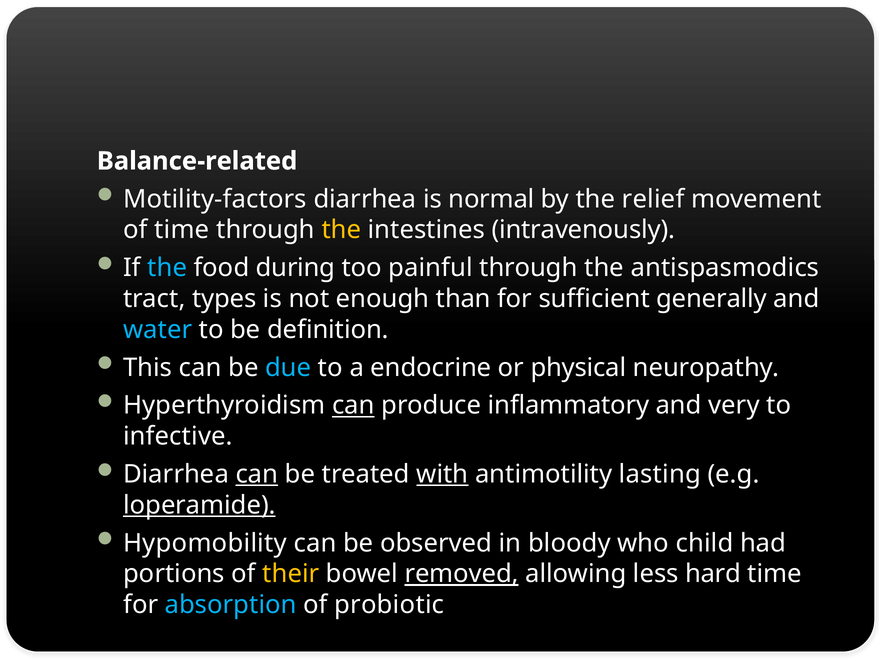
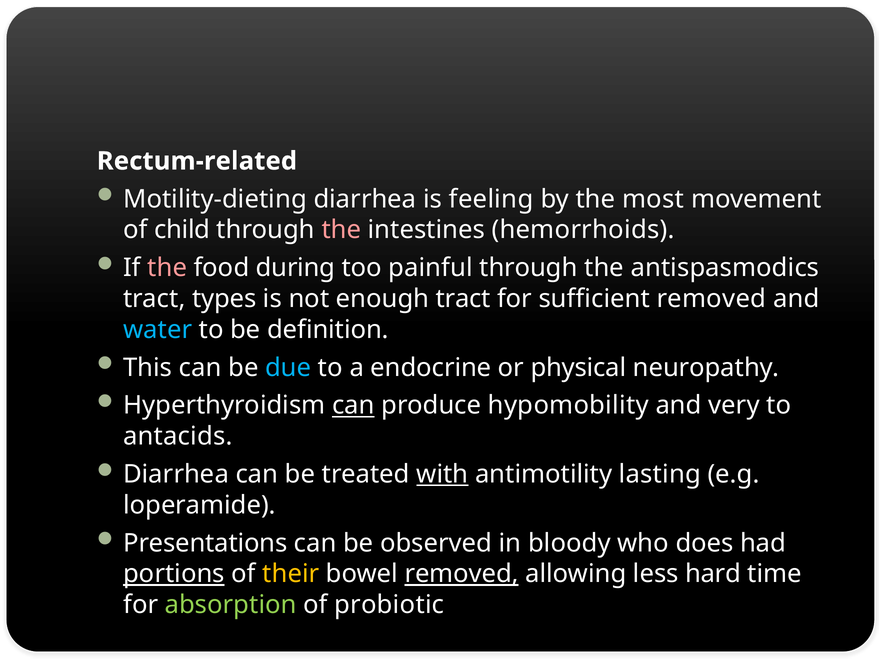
Balance-related: Balance-related -> Rectum-related (197, 161)
Motility-factors: Motility-factors -> Motility-dieting (215, 199)
normal: normal -> feeling (491, 199)
relief: relief -> most (653, 199)
of time: time -> child (182, 230)
the colour: yellow -> pink (341, 230)
intravenously: intravenously -> hemorrhoids (583, 230)
the colour: light blue -> pink (167, 268)
enough than: than -> tract (463, 299)
sufficient generally: generally -> removed (711, 299)
inflammatory: inflammatory -> hypomobility (568, 405)
infective: infective -> antacids (178, 436)
can underline: present -> none (257, 474)
loperamide underline: present -> none (199, 505)
Hypomobility: Hypomobility -> Presentations (205, 543)
child: child -> does (705, 543)
portions underline: none -> present (174, 574)
absorption colour: light blue -> light green (231, 605)
